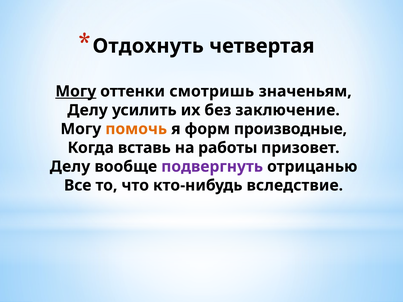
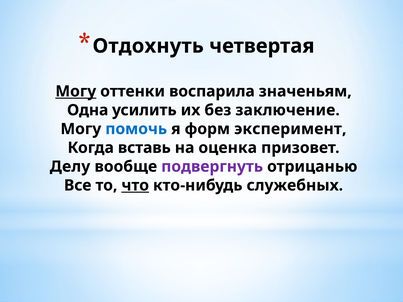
смотришь: смотришь -> воспарила (212, 91)
Делу: Делу -> Одна (88, 110)
помочь colour: orange -> blue (136, 129)
производные: производные -> эксперимент (290, 129)
работы: работы -> оценка (228, 148)
что underline: none -> present (135, 185)
вследствие: вследствие -> служебных (295, 185)
